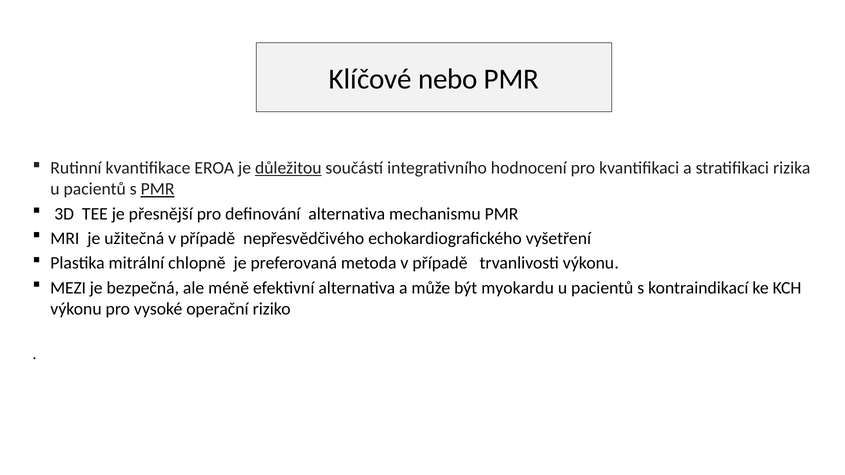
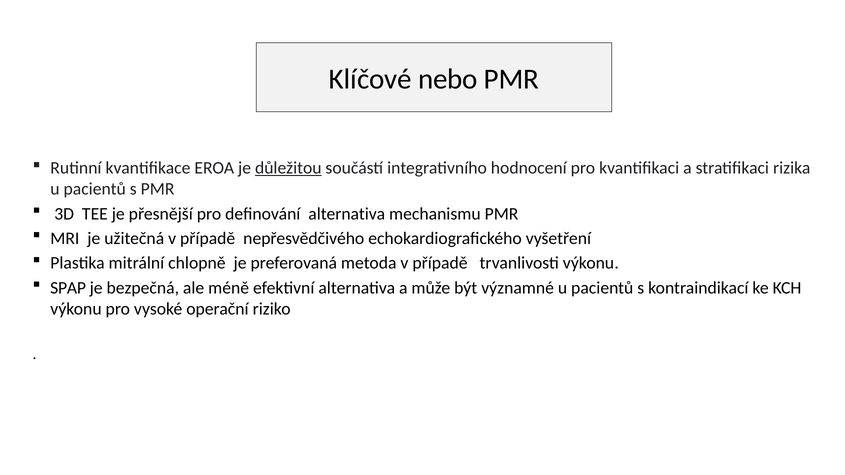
PMR underline: present -> none (158, 189)
MEZI: MEZI -> SPAP (68, 288)
myokardu: myokardu -> významné (518, 288)
